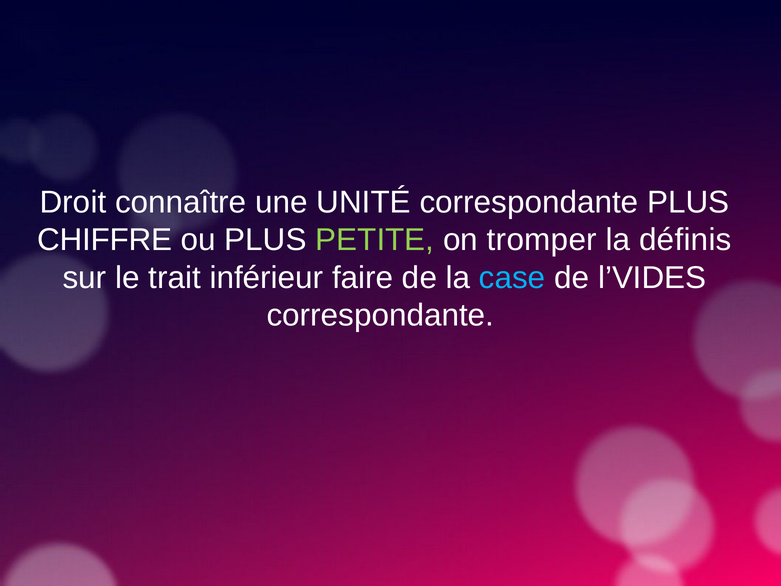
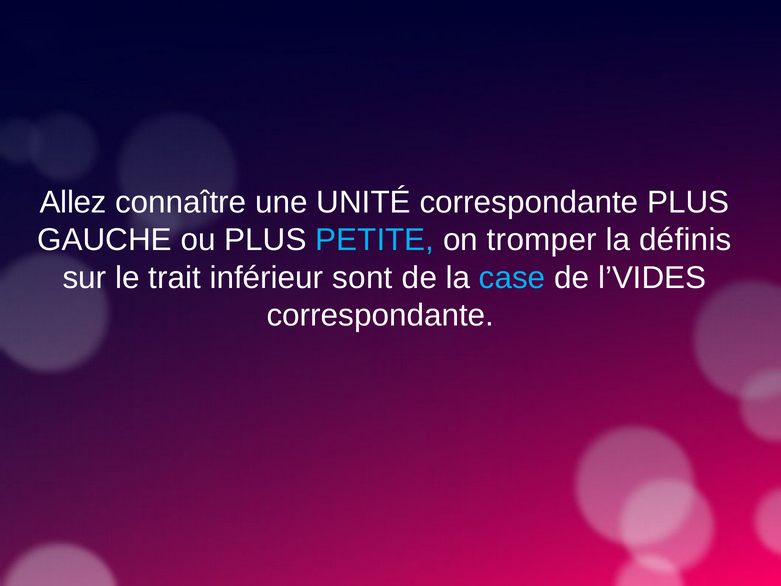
Droit: Droit -> Allez (73, 202)
CHIFFRE: CHIFFRE -> GAUCHE (104, 240)
PETITE colour: light green -> light blue (375, 240)
faire: faire -> sont (362, 278)
